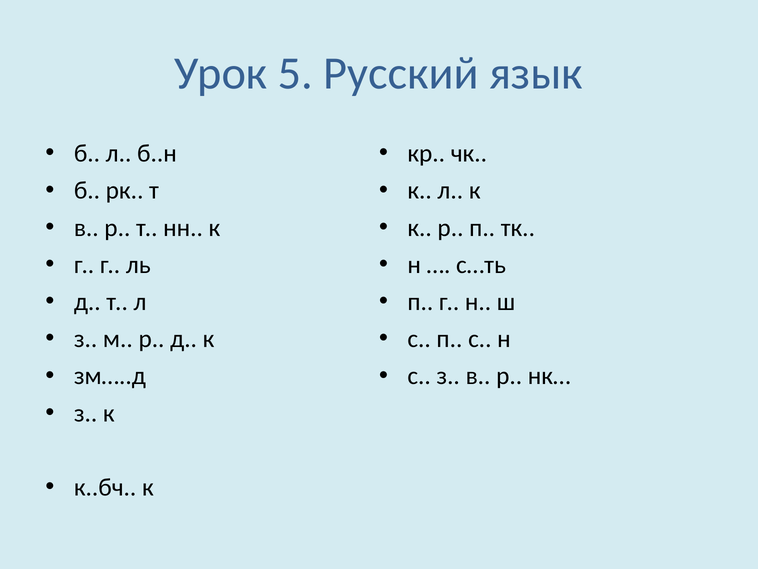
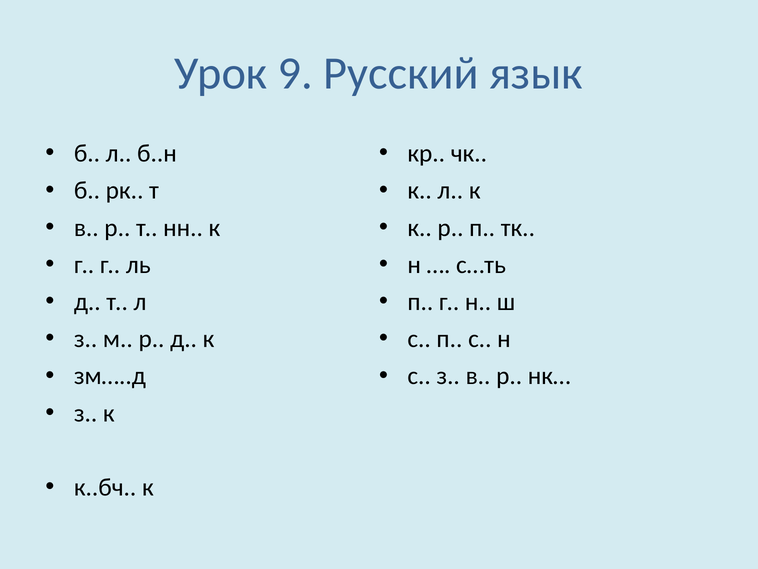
5: 5 -> 9 (295, 73)
